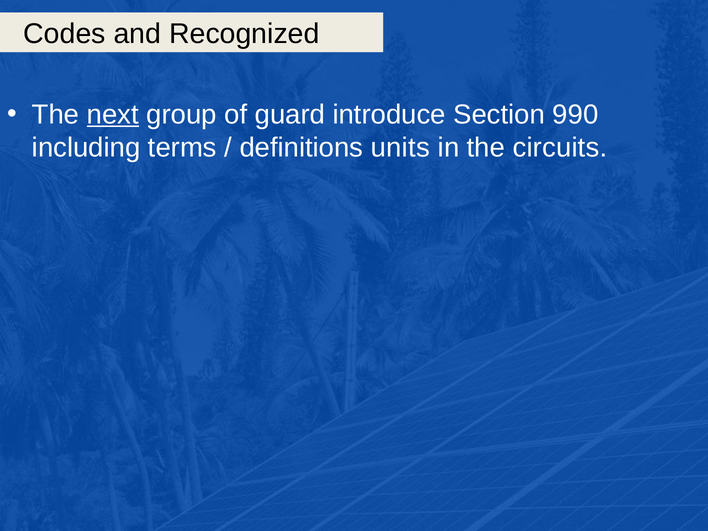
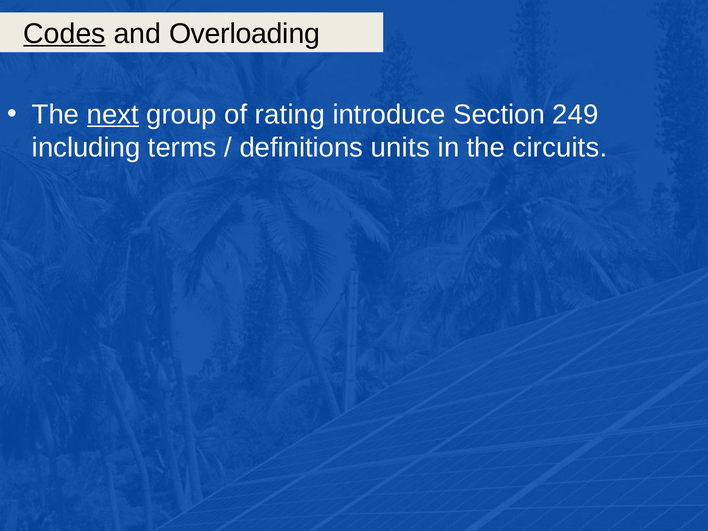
Codes underline: none -> present (64, 34)
Recognized: Recognized -> Overloading (245, 34)
guard: guard -> rating (290, 115)
990: 990 -> 249 (575, 115)
